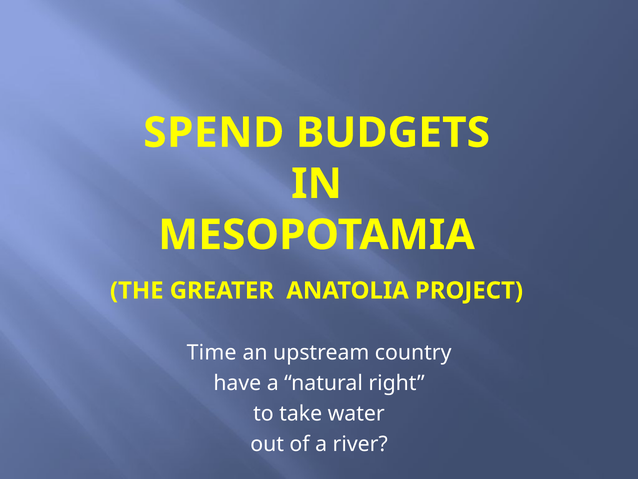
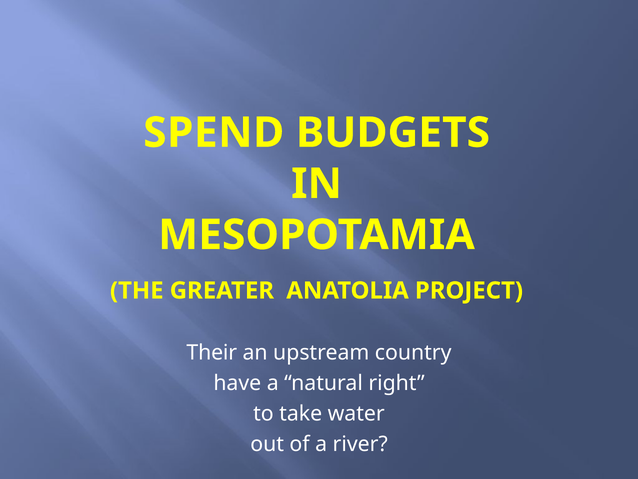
Time: Time -> Their (212, 352)
